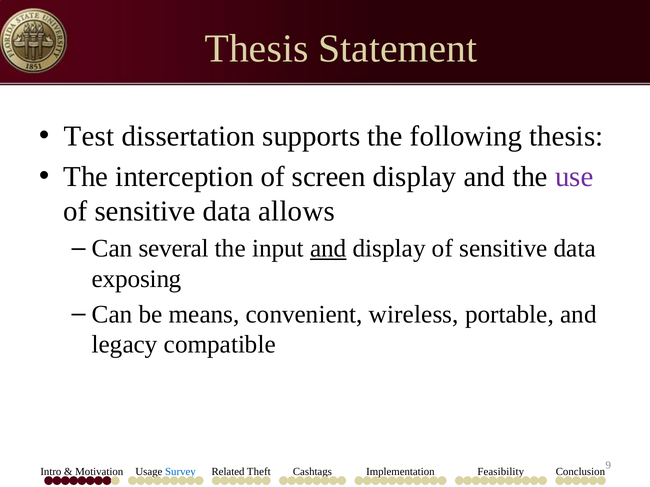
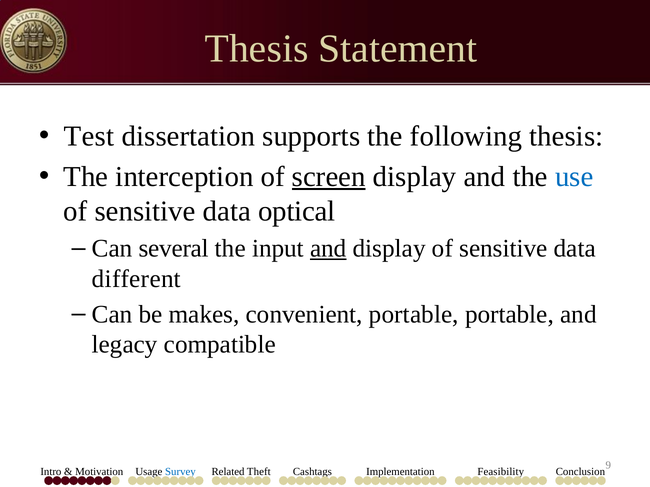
screen underline: none -> present (329, 177)
use colour: purple -> blue (574, 177)
allows: allows -> optical (297, 211)
exposing: exposing -> different (136, 279)
means: means -> makes (204, 315)
convenient wireless: wireless -> portable (414, 315)
